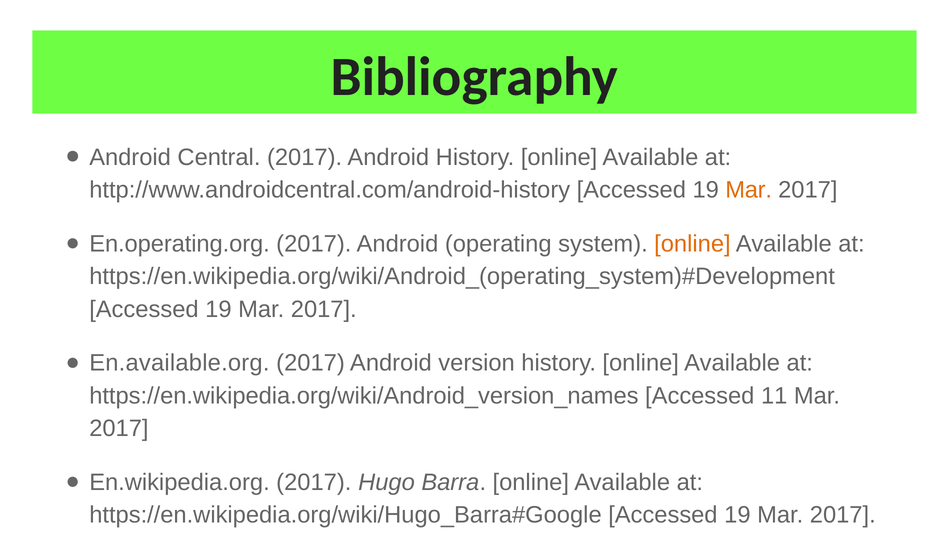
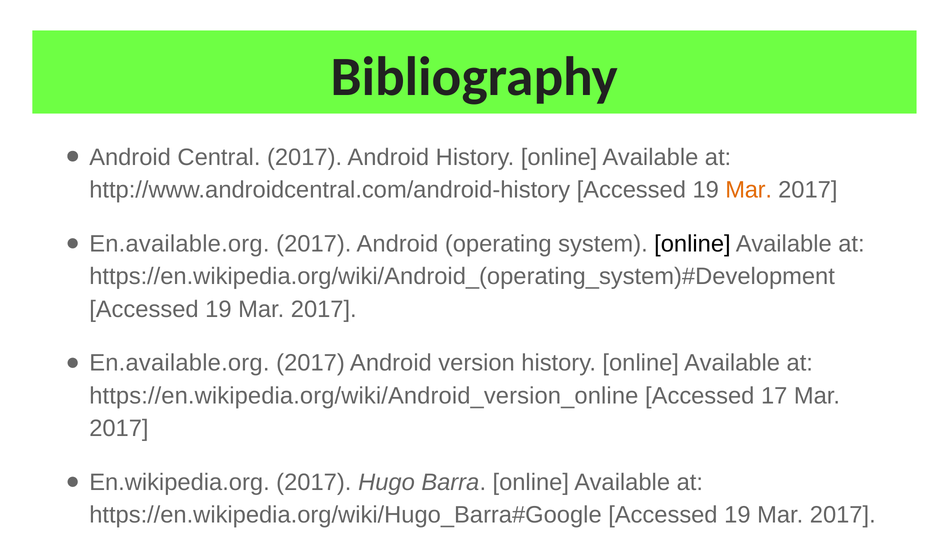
En.operating.org: En.operating.org -> En.available.org (179, 244)
online colour: orange -> black (692, 244)
https://en.wikipedia.org/wiki/Android_version_names: https://en.wikipedia.org/wiki/Android_version_names -> https://en.wikipedia.org/wiki/Android_version_online (364, 396)
11: 11 -> 17 (774, 396)
